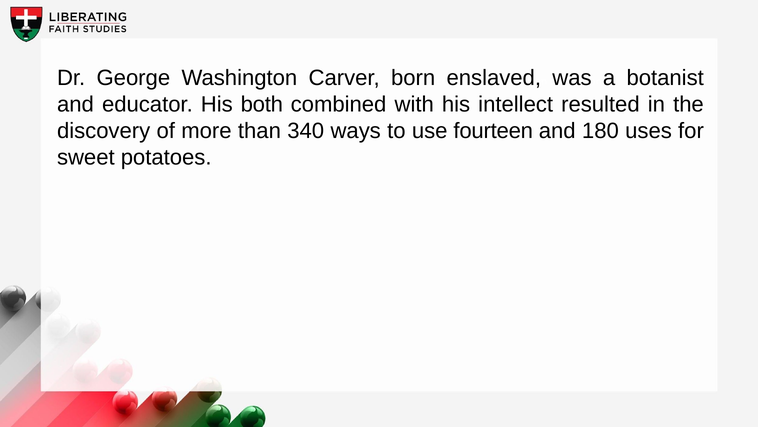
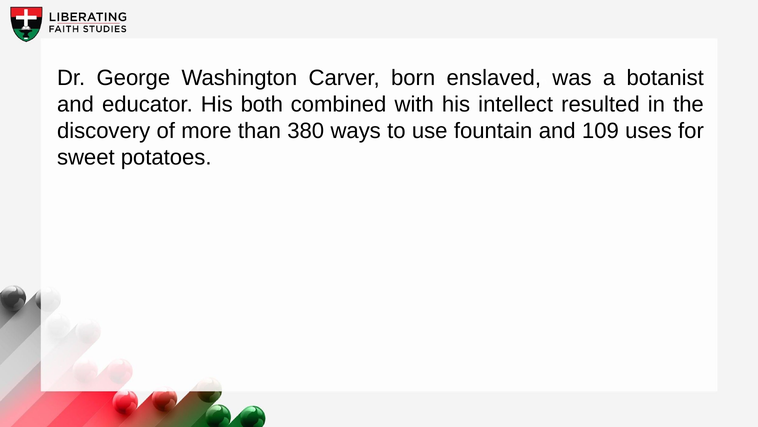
340: 340 -> 380 (306, 131)
fourteen: fourteen -> fountain (493, 131)
180: 180 -> 109 (600, 131)
